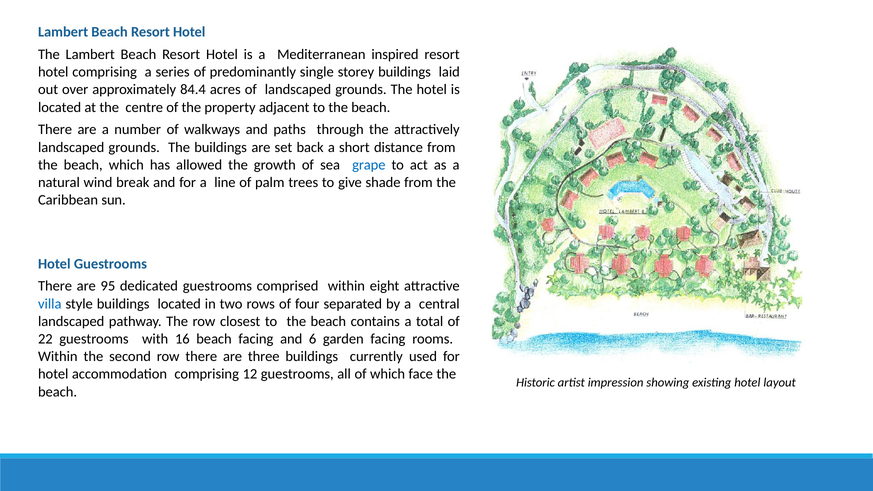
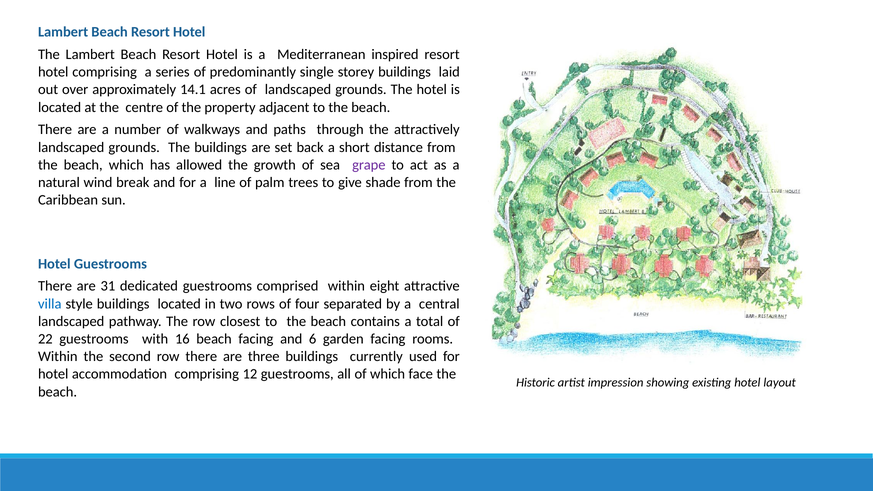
84.4: 84.4 -> 14.1 (193, 90)
grape colour: blue -> purple (369, 165)
95: 95 -> 31 (108, 286)
